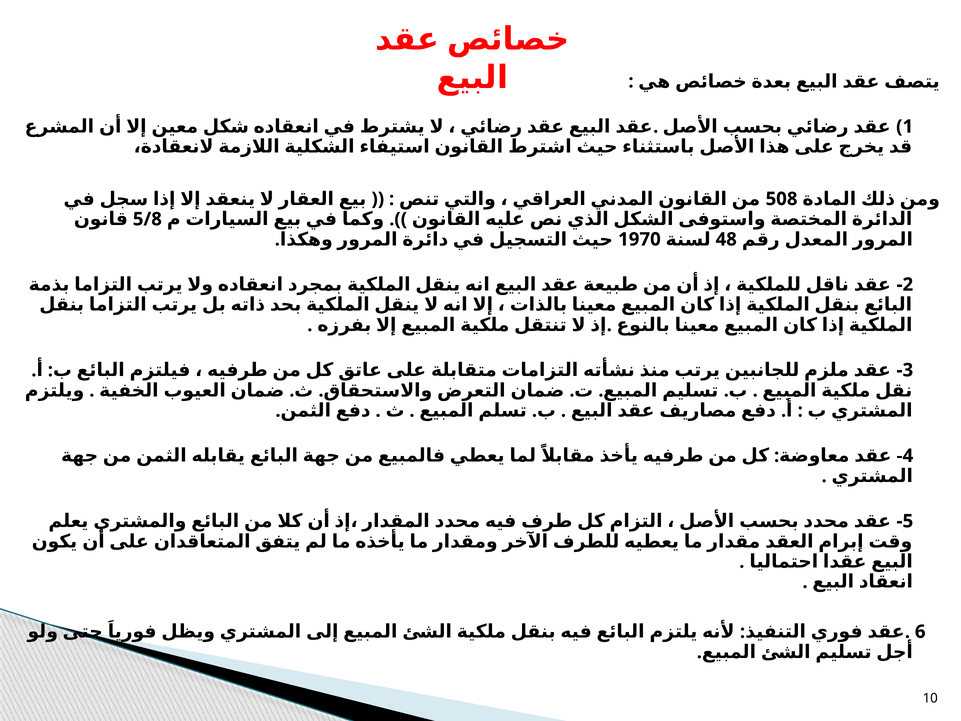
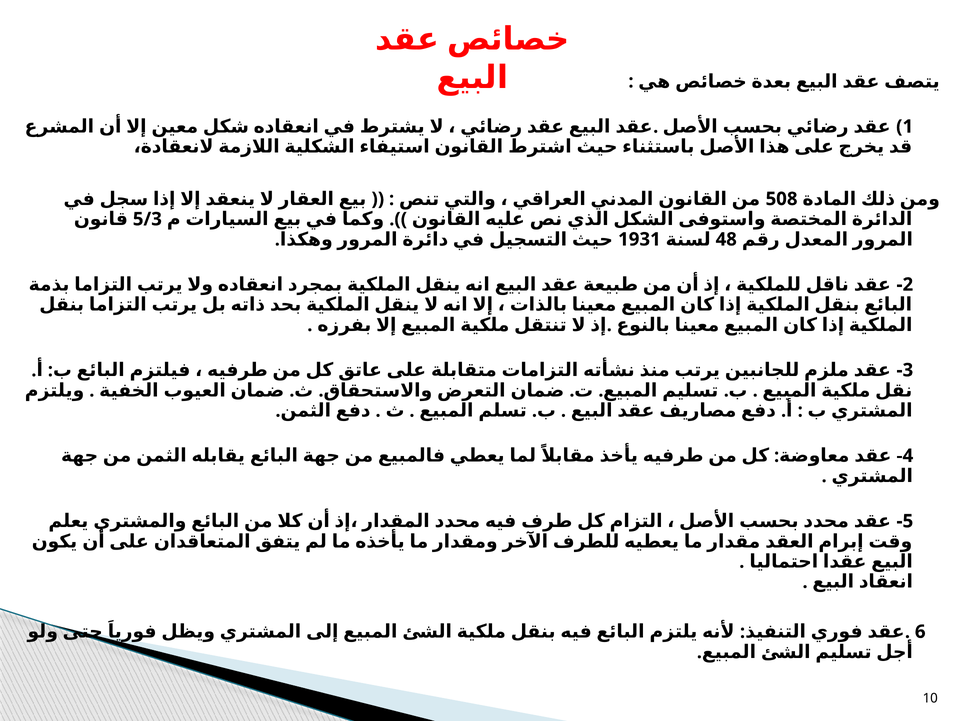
5/8: 5/8 -> 5/3 (147, 219)
1970: 1970 -> 1931 (639, 239)
